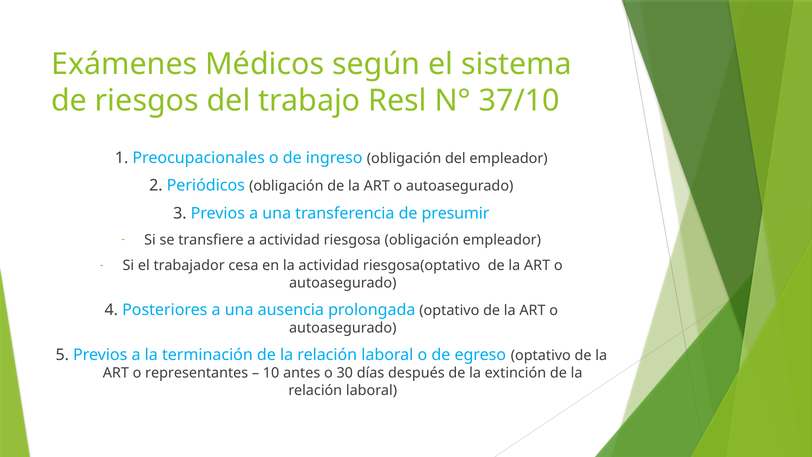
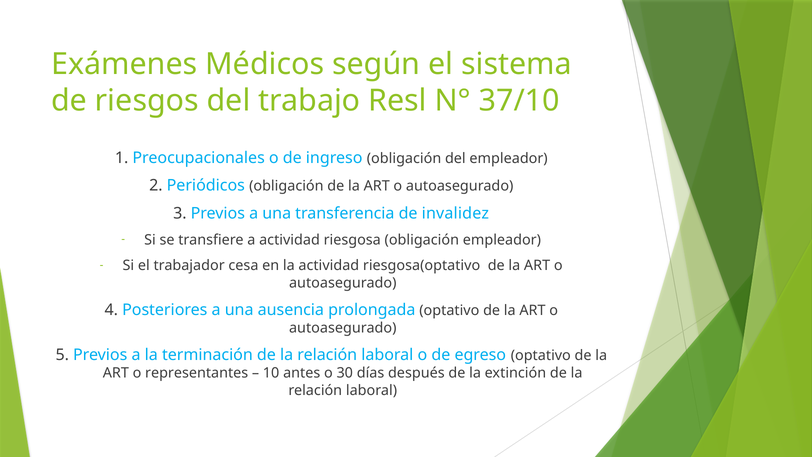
presumir: presumir -> invalidez (455, 213)
